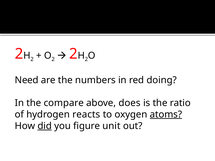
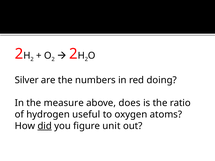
Need: Need -> Silver (27, 80)
compare: compare -> measure (64, 103)
reacts: reacts -> useful (86, 115)
atoms underline: present -> none (166, 115)
